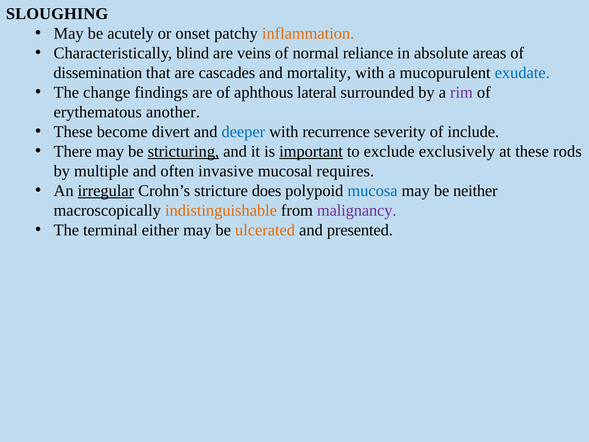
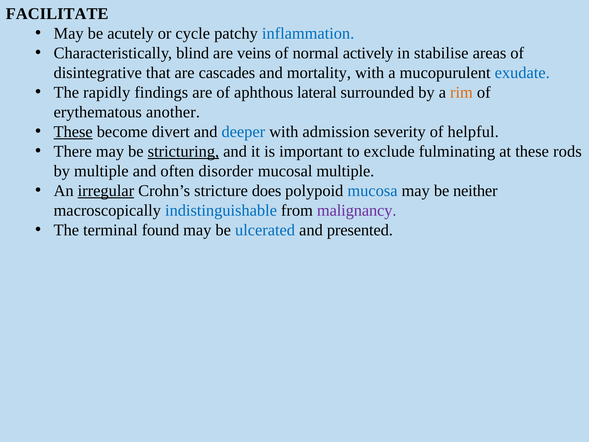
SLOUGHING: SLOUGHING -> FACILITATE (57, 14)
onset: onset -> cycle (193, 33)
inflammation colour: orange -> blue (308, 33)
reliance: reliance -> actively (368, 53)
absolute: absolute -> stabilise (441, 53)
dissemination: dissemination -> disintegrative (98, 73)
change: change -> rapidly (107, 92)
rim colour: purple -> orange (461, 92)
These underline: none -> present (73, 132)
recurrence: recurrence -> admission (336, 132)
include: include -> helpful (473, 132)
important underline: present -> none (311, 151)
exclusively: exclusively -> fulminating (457, 151)
invasive: invasive -> disorder (226, 171)
mucosal requires: requires -> multiple (345, 171)
indistinguishable colour: orange -> blue (221, 210)
either: either -> found (161, 230)
ulcerated colour: orange -> blue (265, 230)
